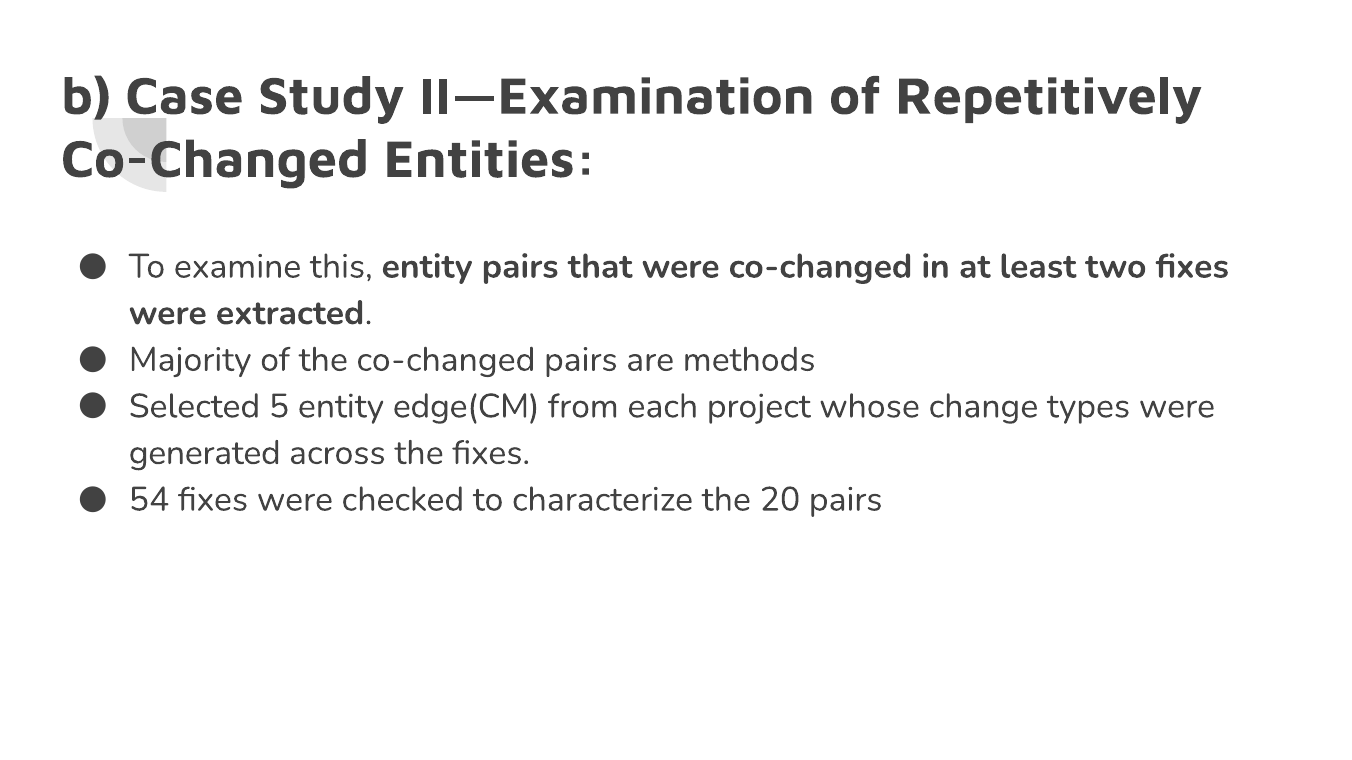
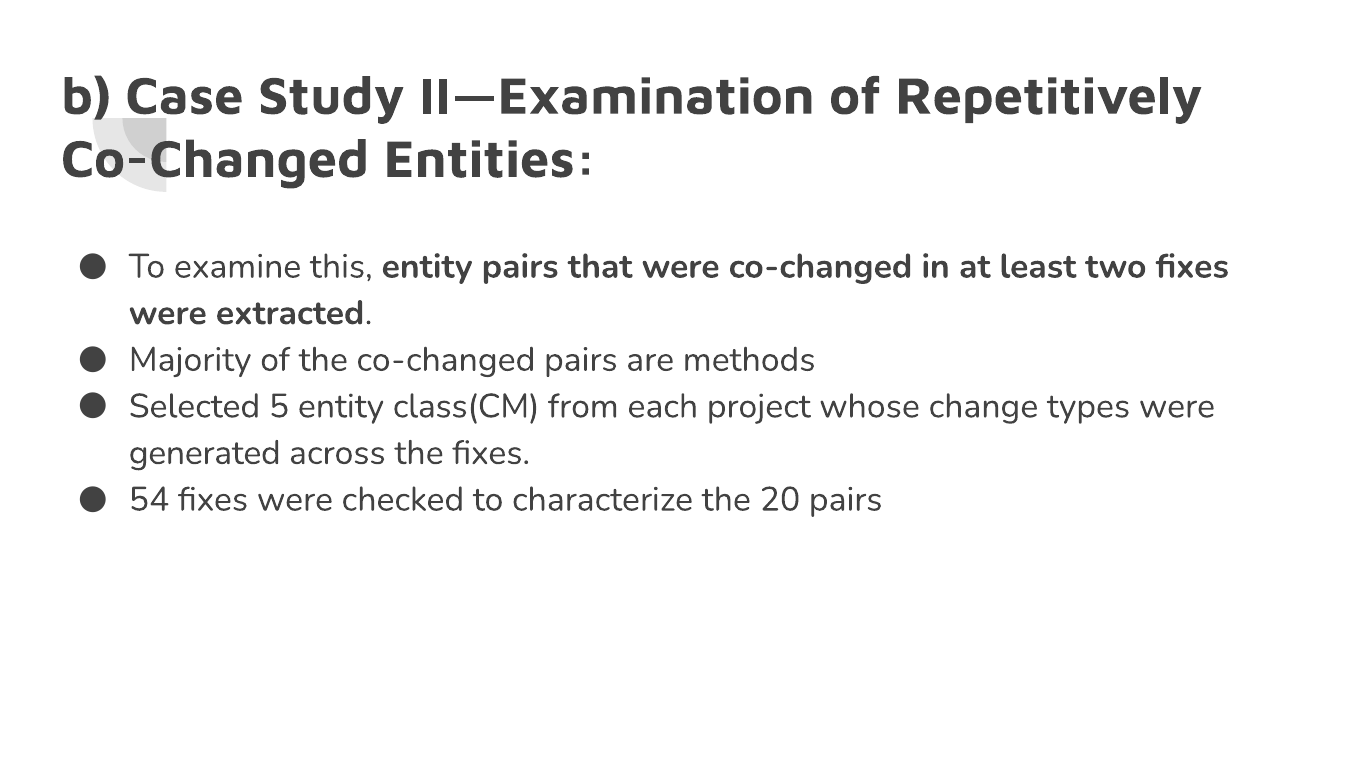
edge(CM: edge(CM -> class(CM (466, 406)
